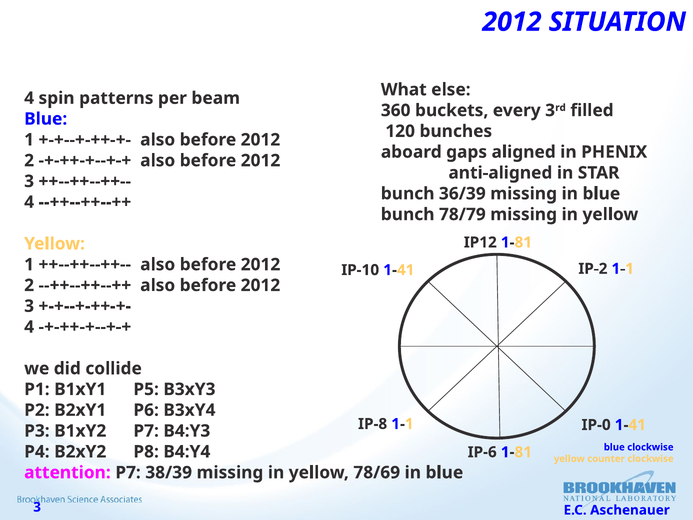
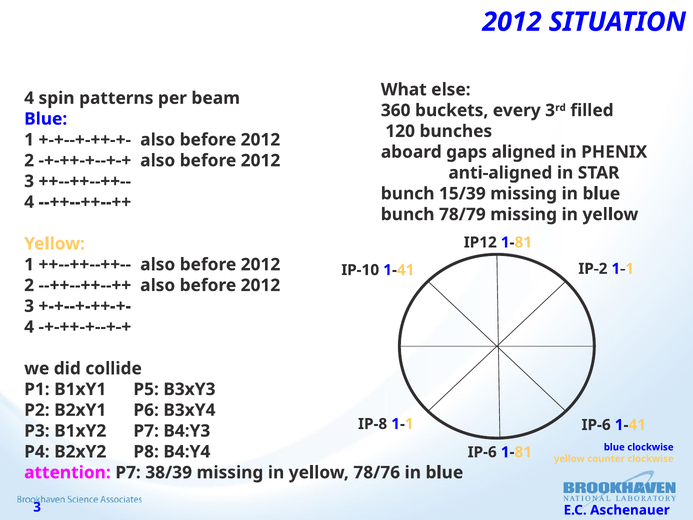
36/39: 36/39 -> 15/39 (462, 194)
1-1 IP-0: IP-0 -> IP-6 (596, 425)
78/69: 78/69 -> 78/76 (377, 472)
